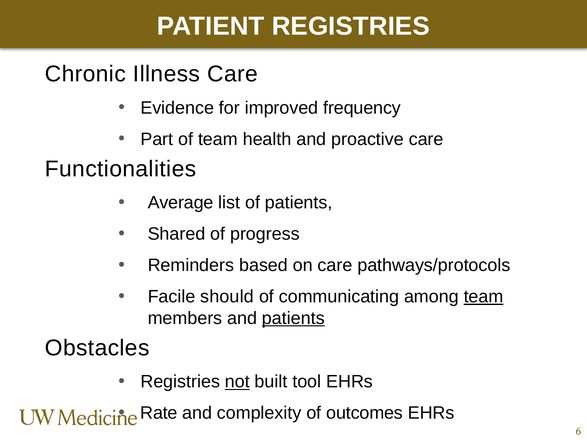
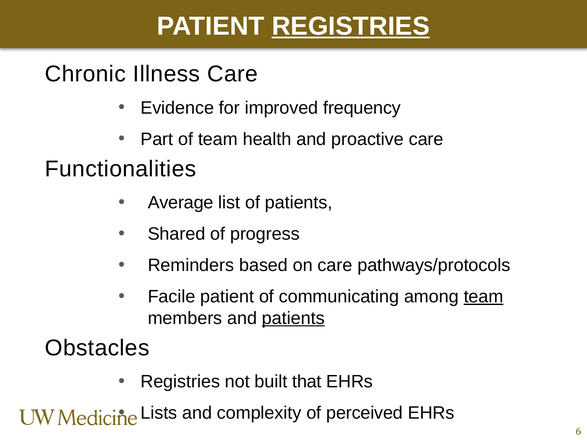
REGISTRIES underline: none -> present (351, 26)
Facile should: should -> patient (227, 297)
not underline: present -> none (237, 382)
tool: tool -> that (307, 382)
Rate: Rate -> Lists (159, 413)
outcomes: outcomes -> perceived (365, 413)
